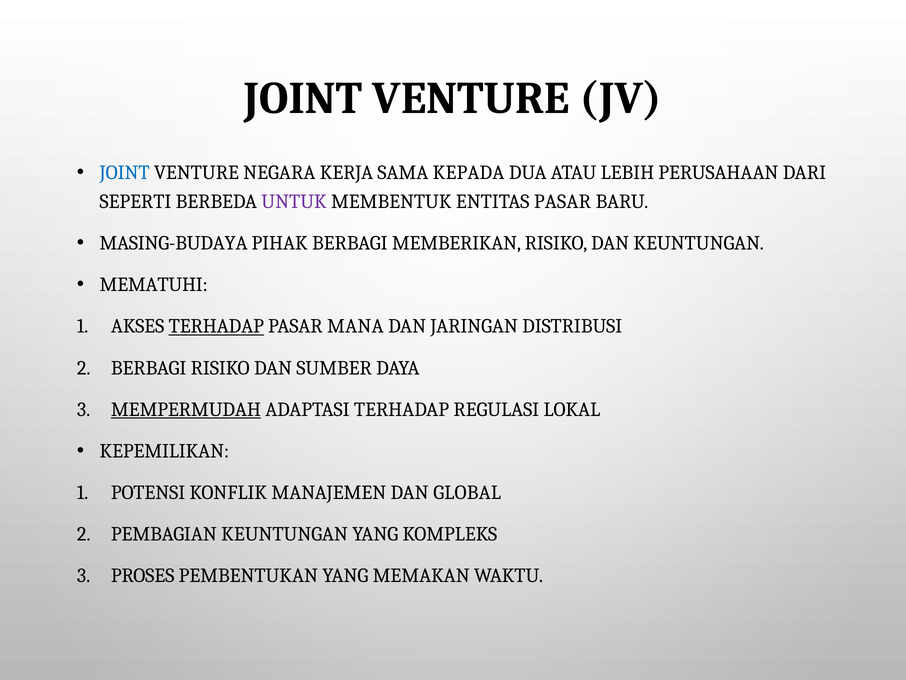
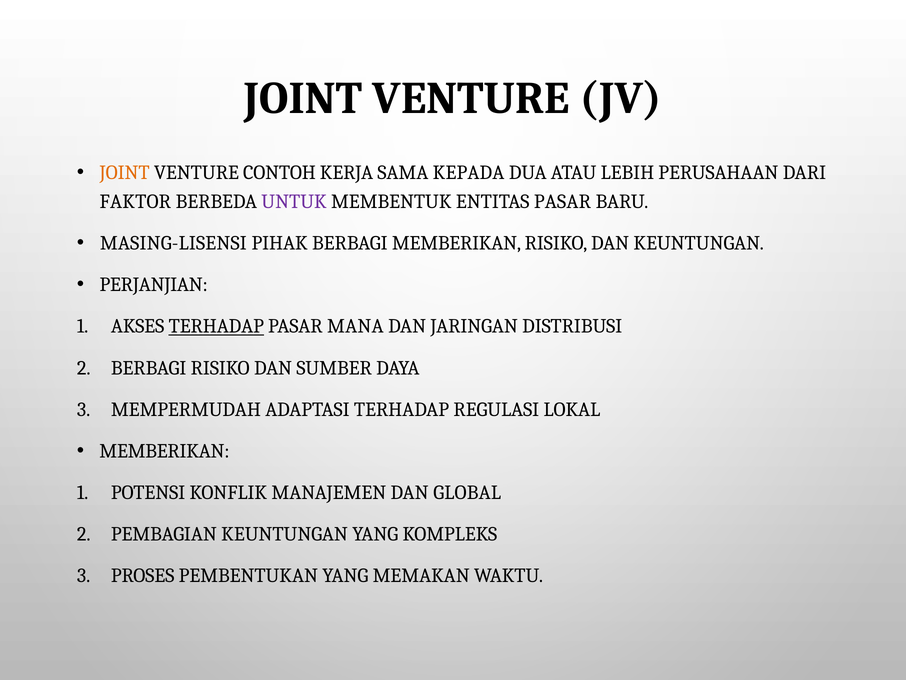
JOINT colour: blue -> orange (125, 172)
NEGARA: NEGARA -> CONTOH (279, 172)
SEPERTI: SEPERTI -> FAKTOR (135, 201)
MASING-BUDAYA: MASING-BUDAYA -> MASING-LISENSI (173, 243)
MEMATUHI: MEMATUHI -> PERJANJIAN (154, 284)
MEMPERMUDAH underline: present -> none (186, 409)
KEPEMILIKAN: KEPEMILIKAN -> MEMBERIKAN (165, 451)
